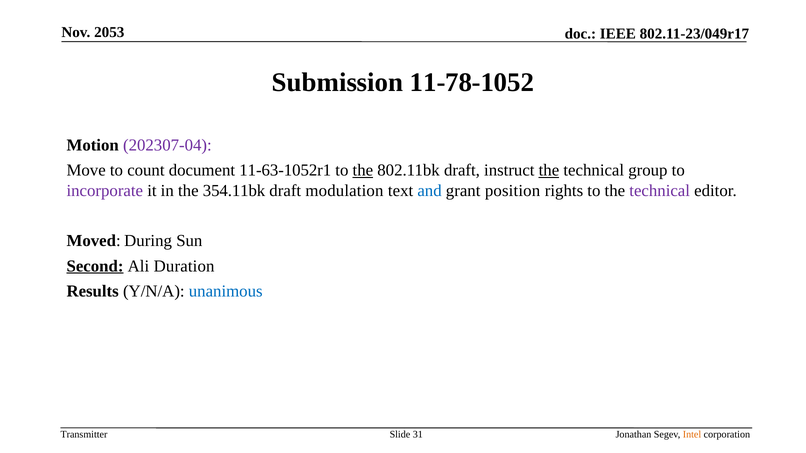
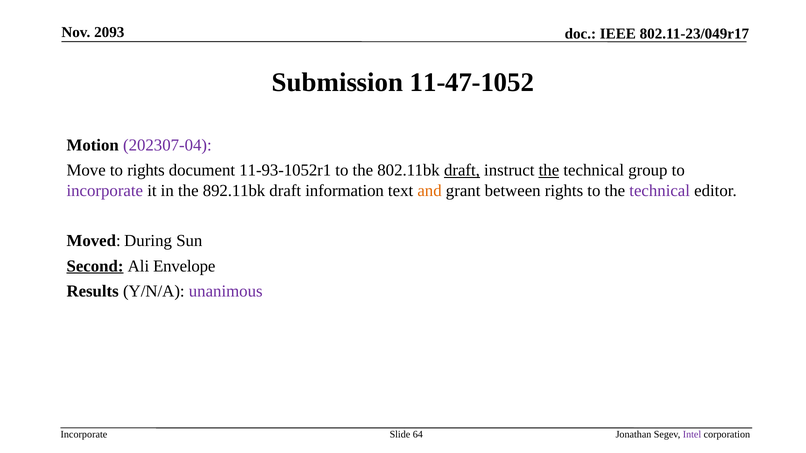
2053: 2053 -> 2093 (109, 32)
11-78-1052: 11-78-1052 -> 11-47-1052 (472, 82)
to count: count -> rights (146, 170)
11-63-1052r1: 11-63-1052r1 -> 11-93-1052r1 (285, 170)
the underline: present -> none (363, 170)
draft underline: none -> present (462, 170)
354.11bk: 354.11bk -> 892.11bk (234, 191)
modulation: modulation -> information (345, 191)
and colour: blue -> orange (430, 191)
position: position -> between (513, 191)
Duration: Duration -> Envelope (184, 266)
unanimous colour: blue -> purple (226, 291)
Transmitter: Transmitter -> Incorporate (84, 435)
31: 31 -> 64 (418, 435)
Intel colour: orange -> purple (692, 435)
